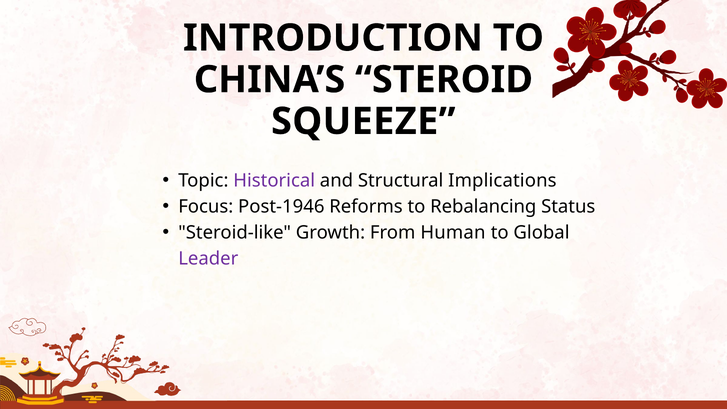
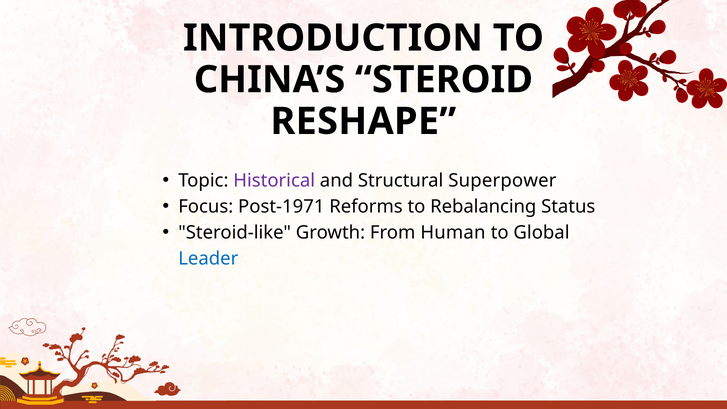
SQUEEZE: SQUEEZE -> RESHAPE (363, 121)
Implications: Implications -> Superpower (502, 181)
Post-1946: Post-1946 -> Post-1971 (281, 207)
Leader colour: purple -> blue (208, 259)
